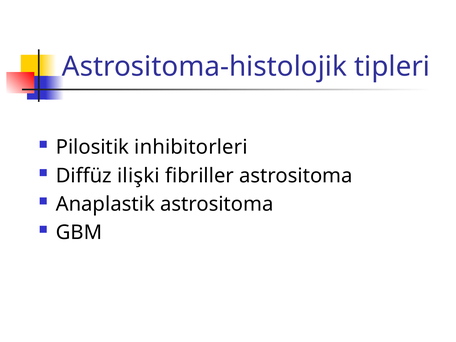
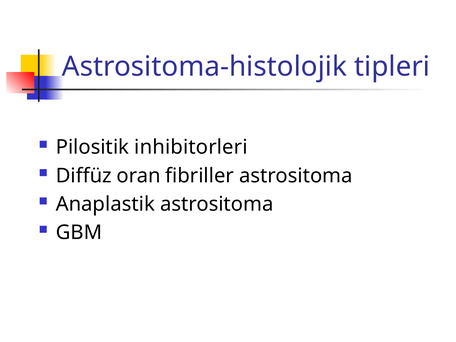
ilişki: ilişki -> oran (139, 176)
